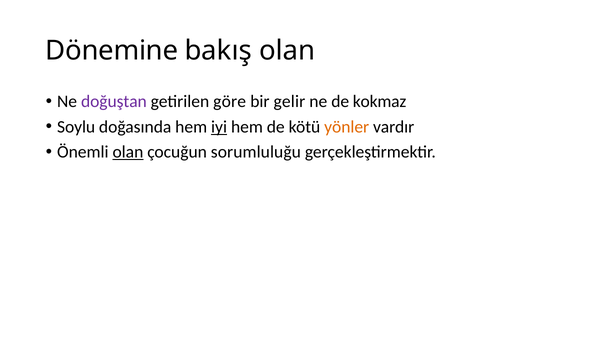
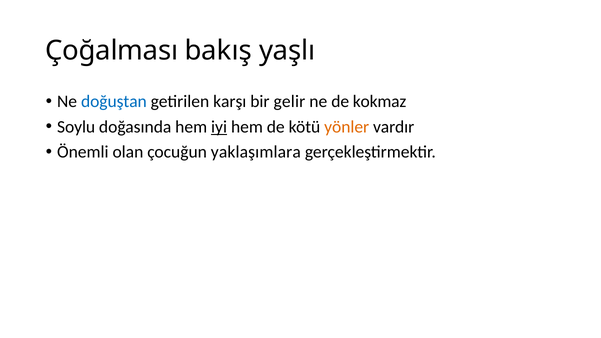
Dönemine: Dönemine -> Çoğalması (112, 50)
bakış olan: olan -> yaşlı (287, 50)
doğuştan colour: purple -> blue (114, 102)
göre: göre -> karşı (230, 102)
olan underline: present -> none (128, 152)
sorumluluğu: sorumluluğu -> yaklaşımlara (256, 152)
